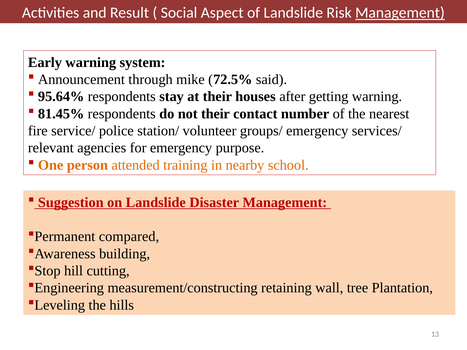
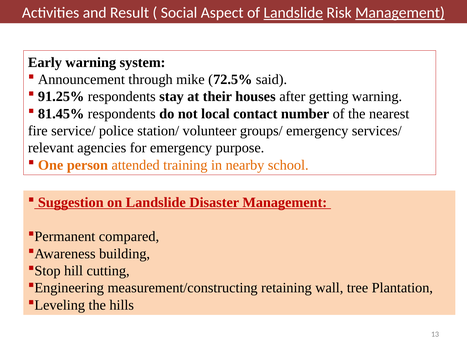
Landslide underline: none -> present (293, 13)
95.64%: 95.64% -> 91.25% (61, 97)
not their: their -> local (215, 114)
